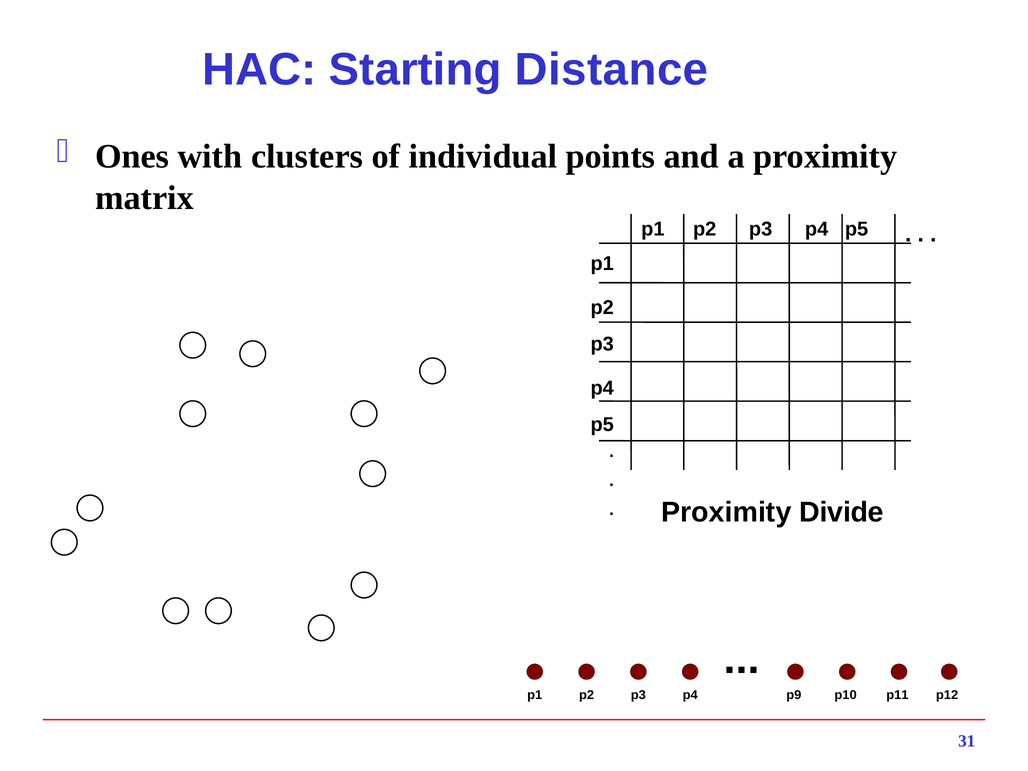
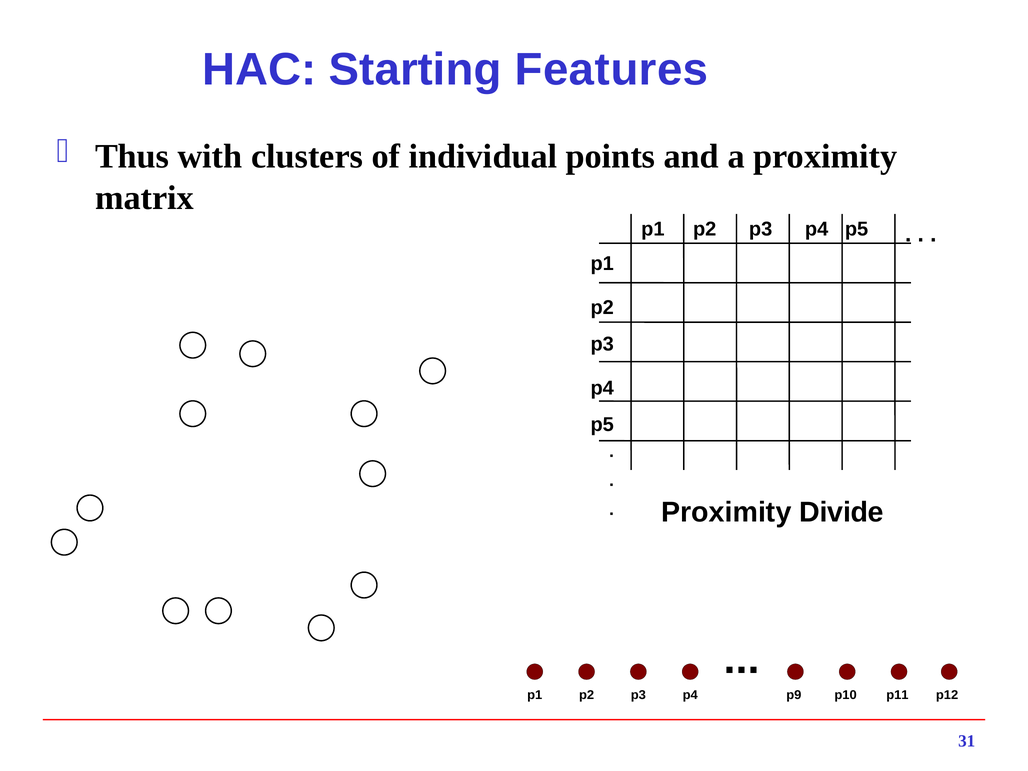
Distance: Distance -> Features (612, 70)
Ones: Ones -> Thus (132, 157)
